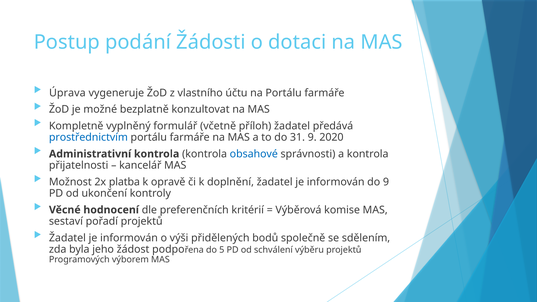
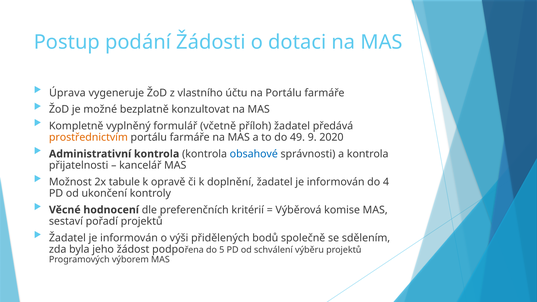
prostřednictvím colour: blue -> orange (88, 137)
31: 31 -> 49 (297, 137)
platba: platba -> tabule (124, 182)
do 9: 9 -> 4 (386, 182)
